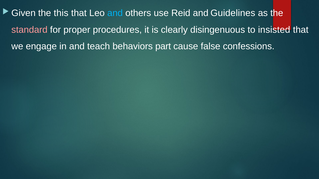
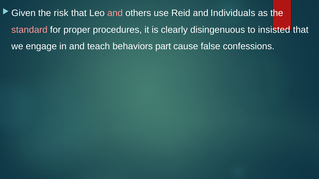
this: this -> risk (61, 13)
and colour: light blue -> pink (115, 13)
Guidelines: Guidelines -> Individuals (233, 13)
